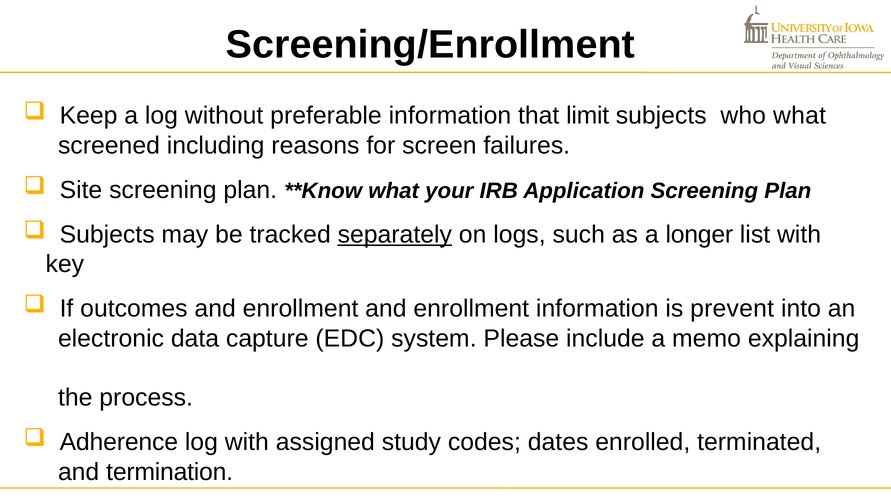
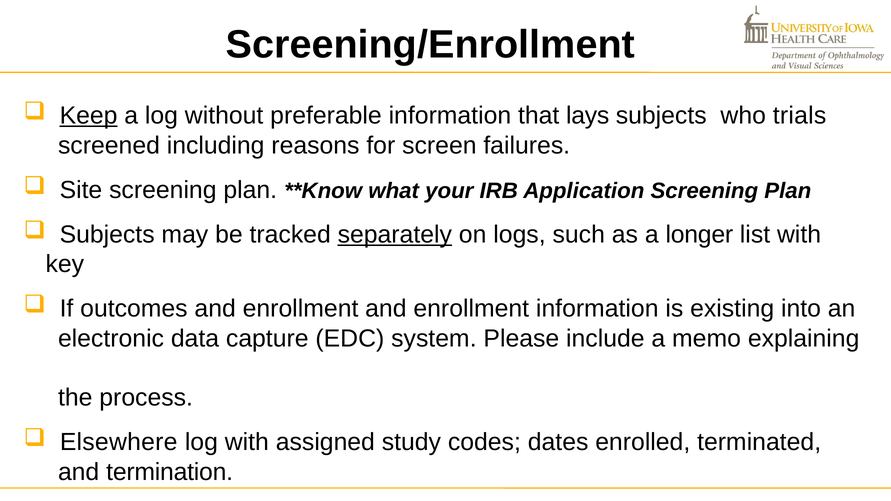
Keep underline: none -> present (89, 116)
limit: limit -> lays (588, 116)
who what: what -> trials (800, 116)
prevent: prevent -> existing (732, 309)
Adherence: Adherence -> Elsewhere (119, 442)
